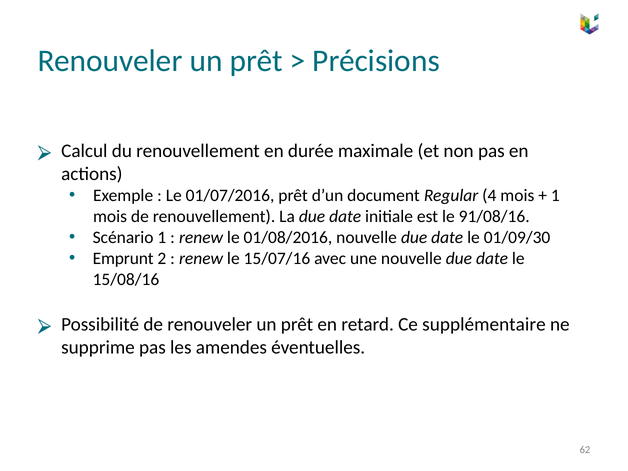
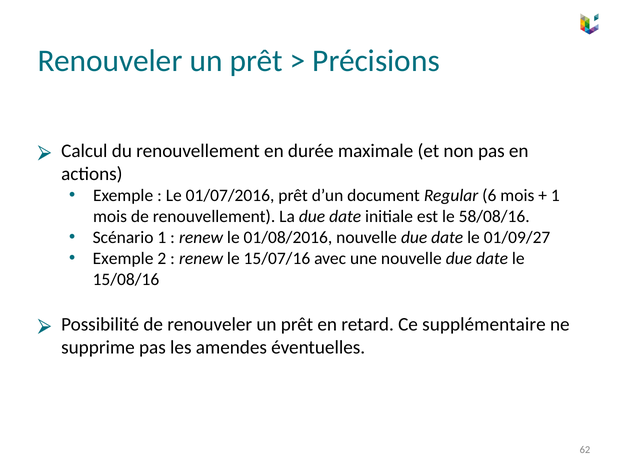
4: 4 -> 6 (489, 196)
91/08/16: 91/08/16 -> 58/08/16 (494, 217)
01/09/30: 01/09/30 -> 01/09/27 (517, 238)
Emprunt: Emprunt -> Exemple (123, 259)
